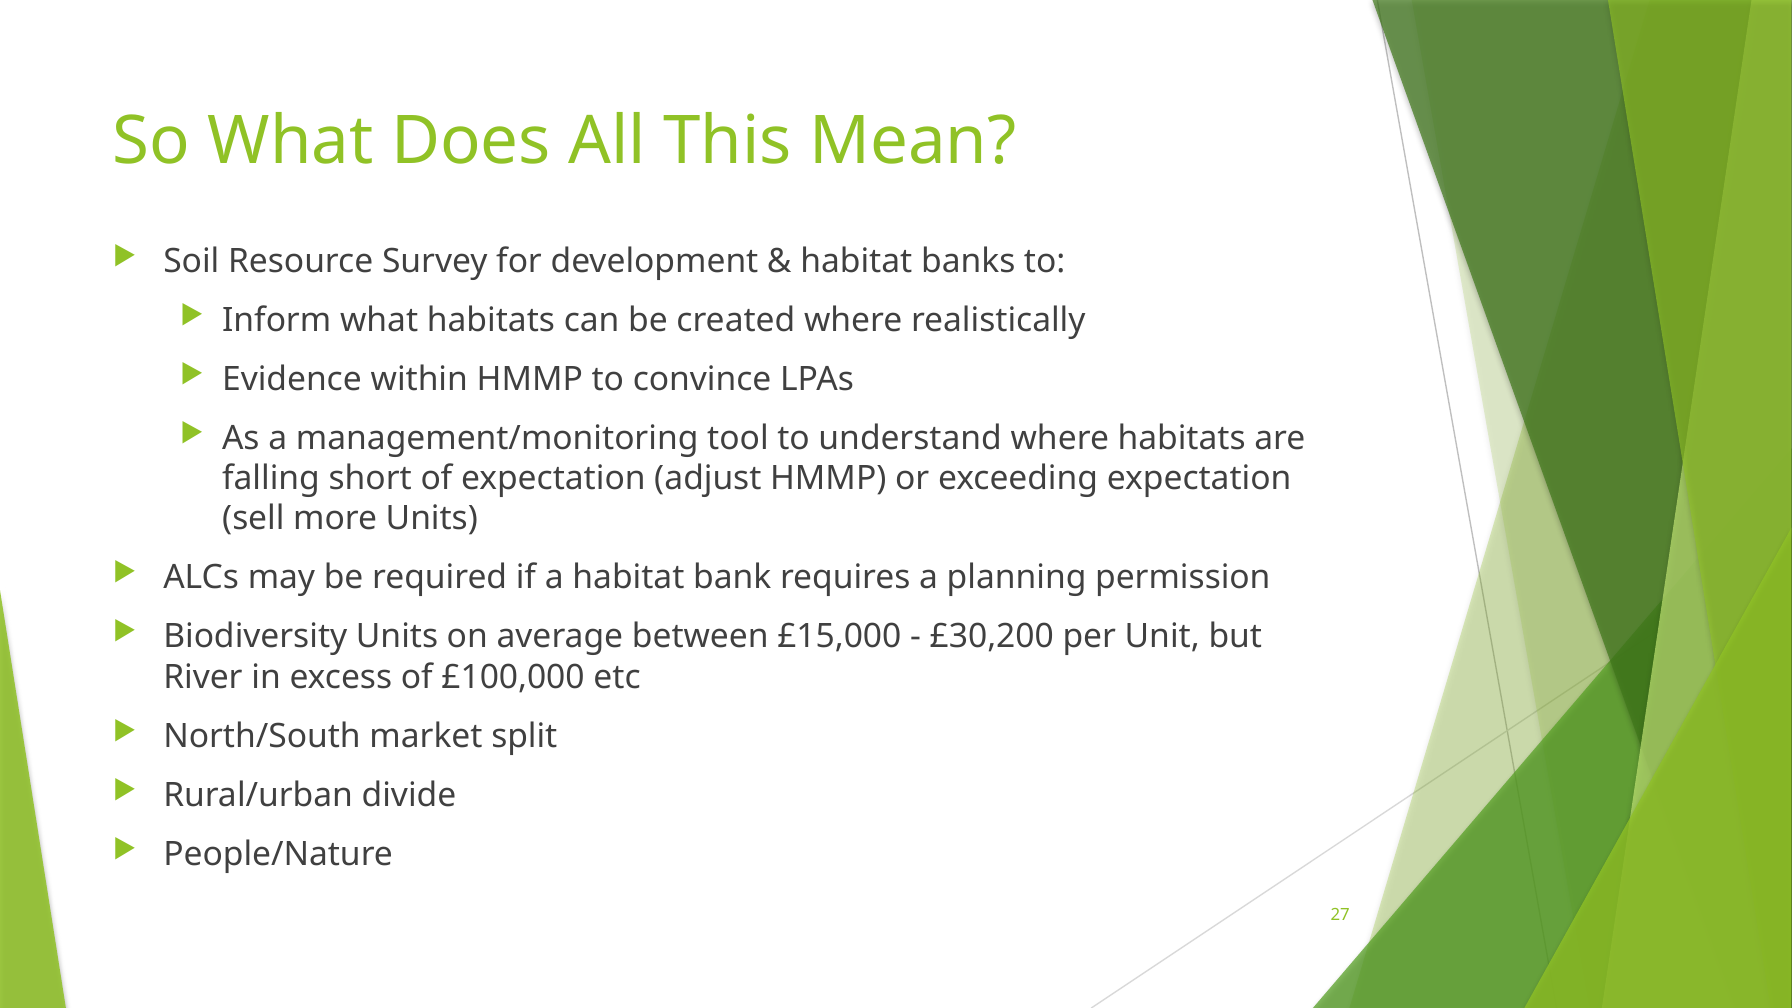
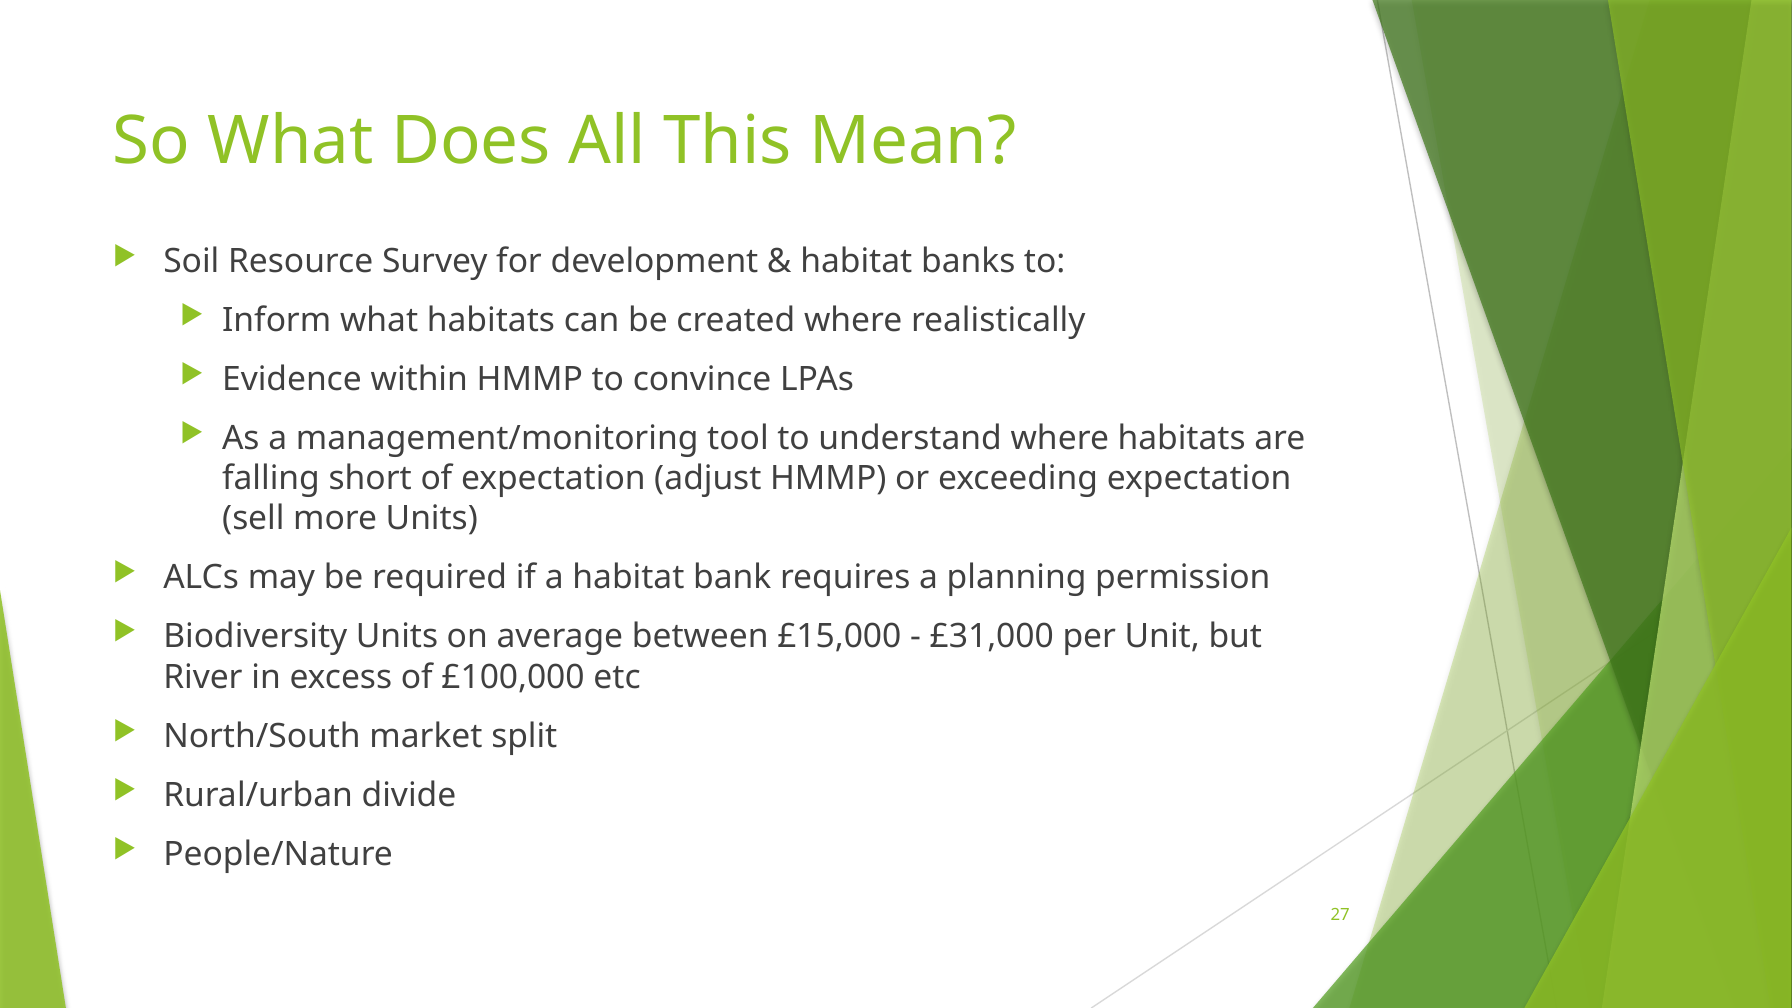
£30,200: £30,200 -> £31,000 (992, 637)
